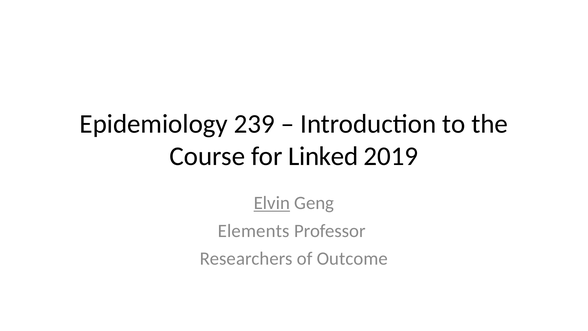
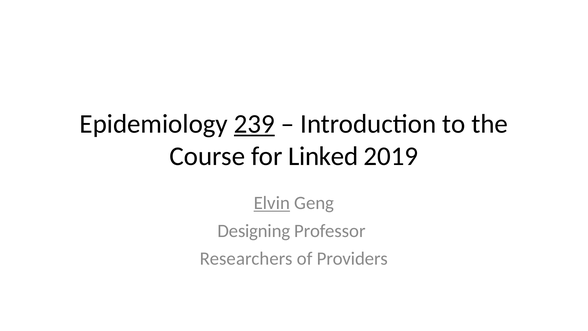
239 underline: none -> present (254, 124)
Elements: Elements -> Designing (254, 231)
Outcome: Outcome -> Providers (352, 258)
